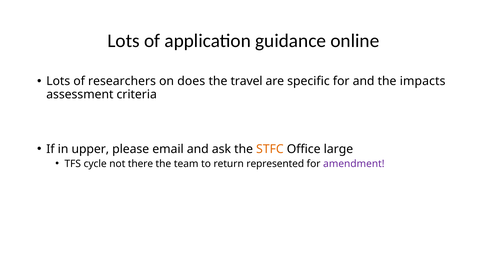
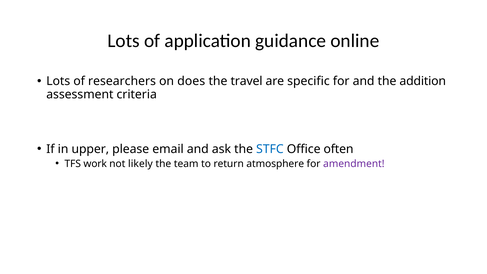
impacts: impacts -> addition (423, 81)
STFC colour: orange -> blue (270, 149)
large: large -> often (339, 149)
cycle: cycle -> work (95, 164)
there: there -> likely (140, 164)
represented: represented -> atmosphere (275, 164)
